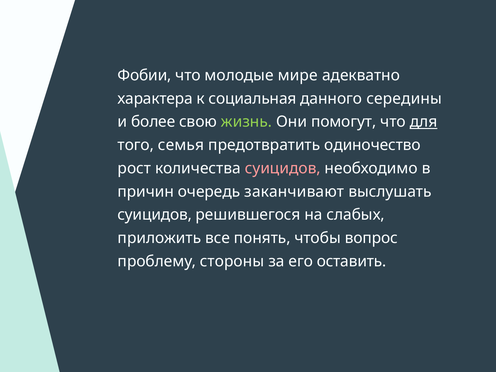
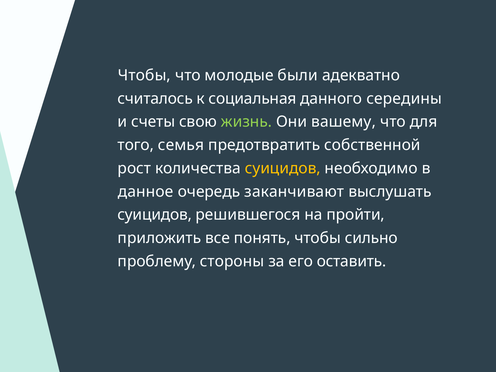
Фобии: Фобии -> Чтобы (144, 75)
мире: мире -> были (298, 75)
характера: характера -> считалось (155, 99)
более: более -> счеты (153, 122)
помогут: помогут -> вашему (344, 122)
для underline: present -> none (424, 122)
одиночество: одиночество -> собственной (372, 145)
суицидов colour: pink -> yellow (283, 168)
причин: причин -> данное (146, 192)
слабых: слабых -> пройти (356, 215)
вопрос: вопрос -> сильно (371, 238)
